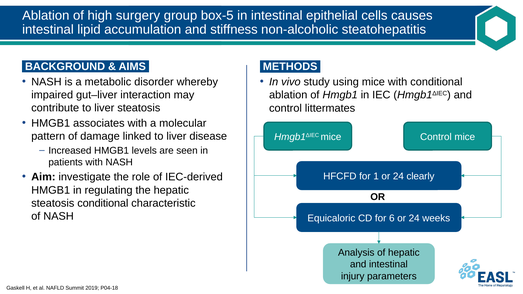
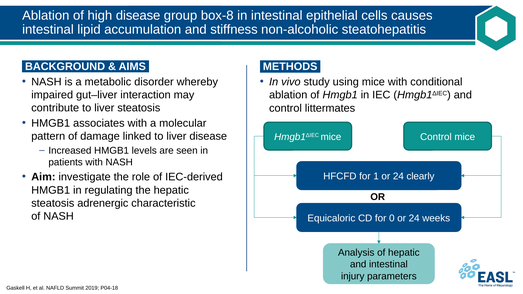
high surgery: surgery -> disease (138, 15)
box-5: box-5 -> box-8 (217, 15)
steatosis conditional: conditional -> adrenergic (103, 203)
6: 6 -> 0 (392, 218)
